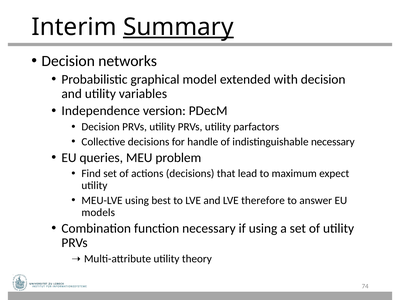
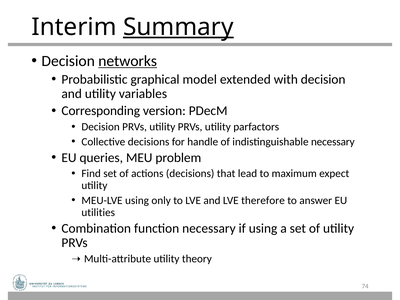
networks underline: none -> present (128, 61)
Independence: Independence -> Corresponding (101, 111)
best: best -> only (161, 200)
models: models -> utilities (98, 212)
